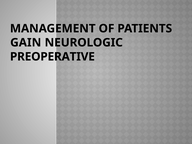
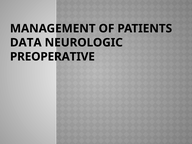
GAIN: GAIN -> DATA (26, 43)
